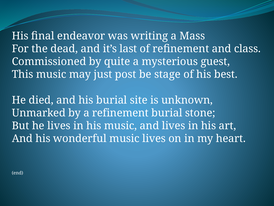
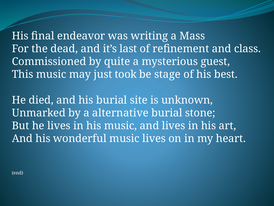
post: post -> took (126, 74)
a refinement: refinement -> alternative (120, 113)
